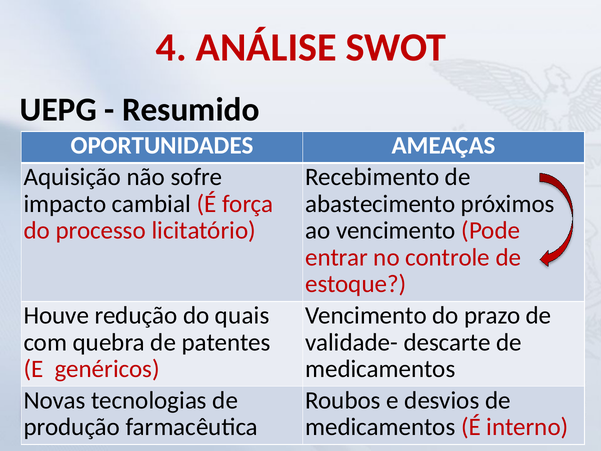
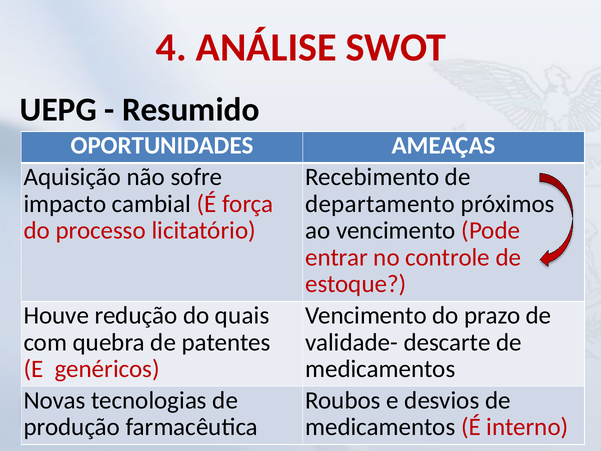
abastecimento: abastecimento -> departamento (380, 204)
